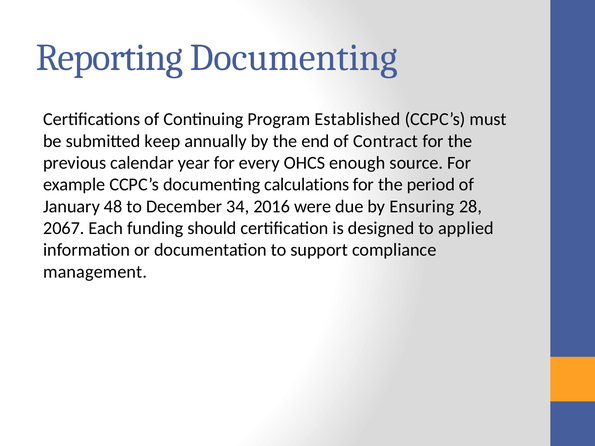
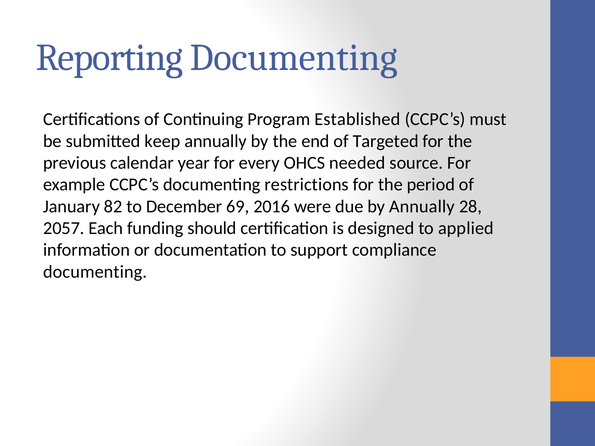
Contract: Contract -> Targeted (386, 141)
enough: enough -> needed (357, 163)
calculations: calculations -> restrictions (307, 185)
48: 48 -> 82 (113, 207)
34: 34 -> 69 (238, 207)
by Ensuring: Ensuring -> Annually (422, 207)
2067: 2067 -> 2057 (64, 228)
management: management -> documenting (95, 272)
